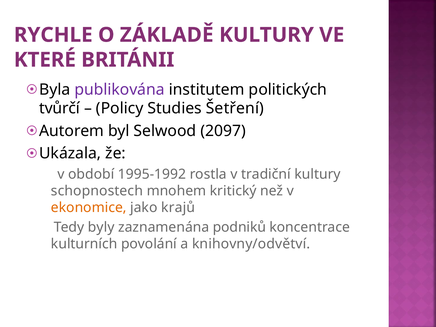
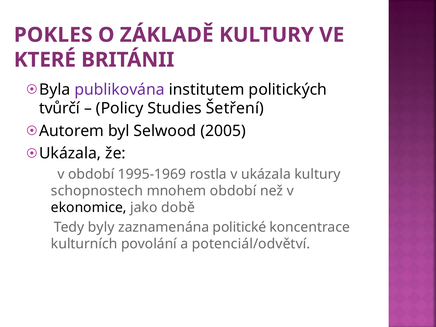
RYCHLE: RYCHLE -> POKLES (53, 35)
2097: 2097 -> 2005 (223, 131)
1995-1992: 1995-1992 -> 1995-1969 (152, 174)
tradiční: tradiční -> ukázala (266, 174)
mnohem kritický: kritický -> období (233, 191)
ekonomice colour: orange -> black (89, 207)
krajů: krajů -> době (178, 207)
podniků: podniků -> politické (239, 227)
knihovny/odvětví: knihovny/odvětví -> potenciál/odvětví (251, 244)
